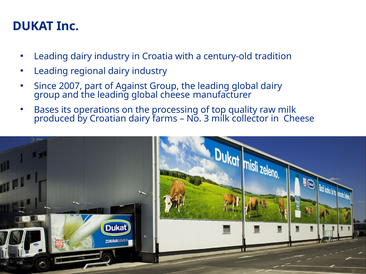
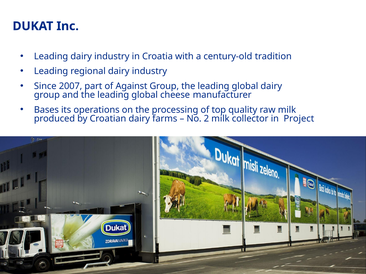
3: 3 -> 2 (206, 119)
in Cheese: Cheese -> Project (299, 119)
